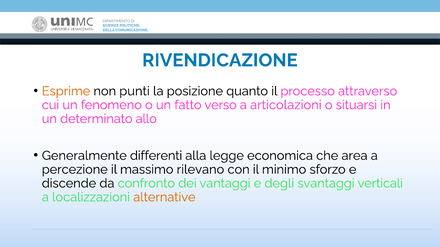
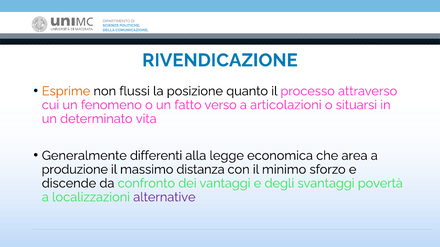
punti: punti -> flussi (135, 91)
allo: allo -> vita (146, 119)
percezione: percezione -> produzione (75, 170)
rilevano: rilevano -> distanza (201, 170)
verticali: verticali -> povertà (380, 184)
alternative colour: orange -> purple (164, 197)
